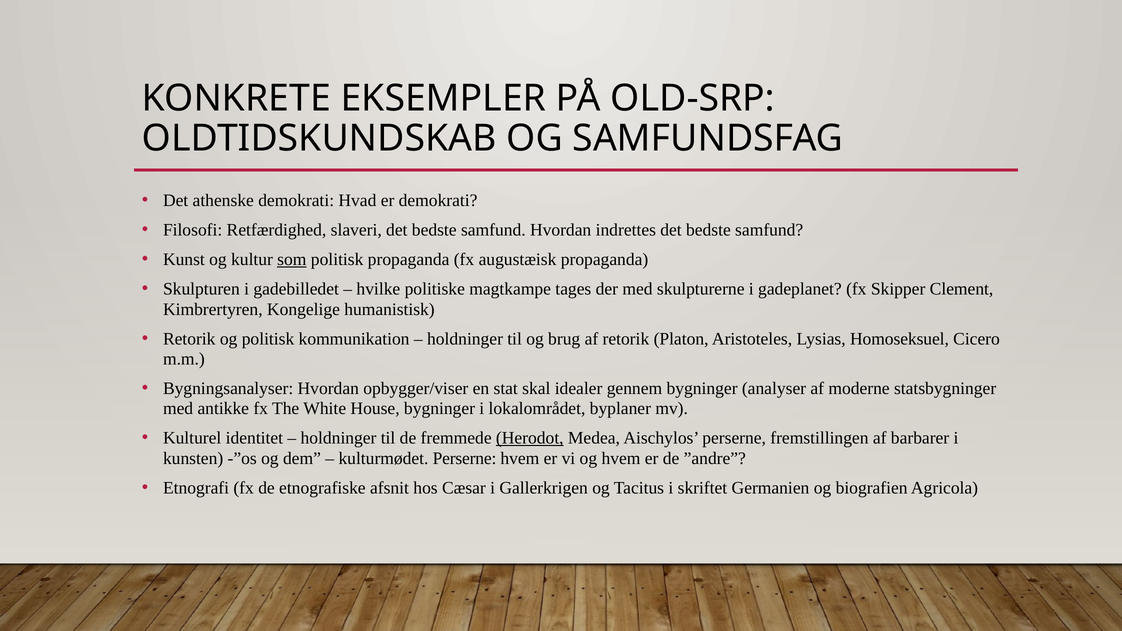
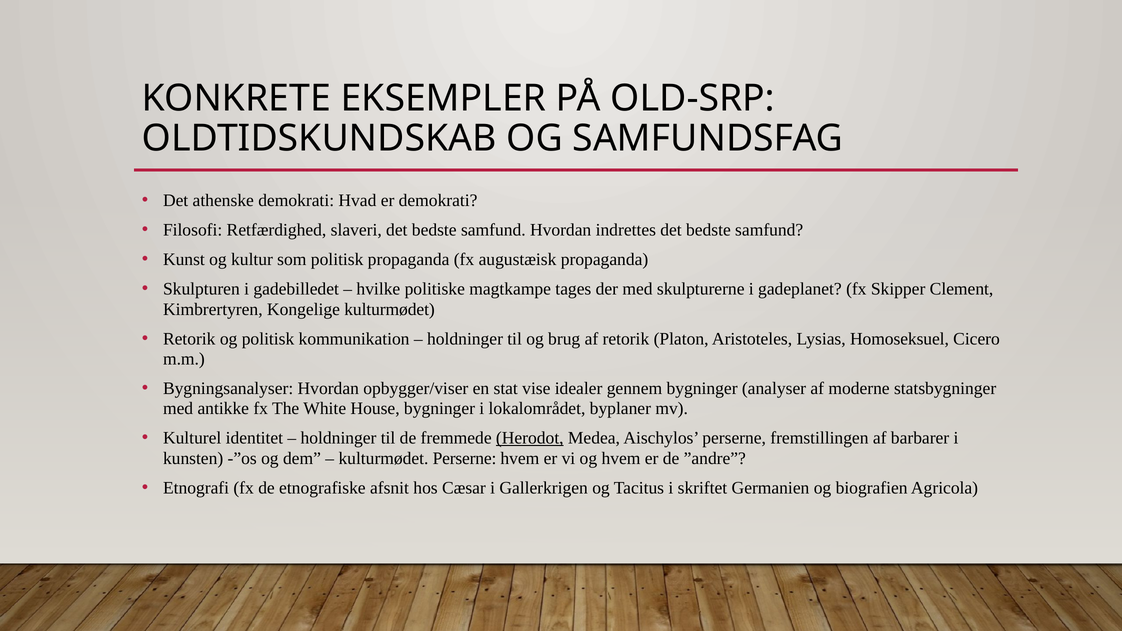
som underline: present -> none (292, 260)
Kongelige humanistisk: humanistisk -> kulturmødet (390, 309)
skal: skal -> vise (536, 389)
